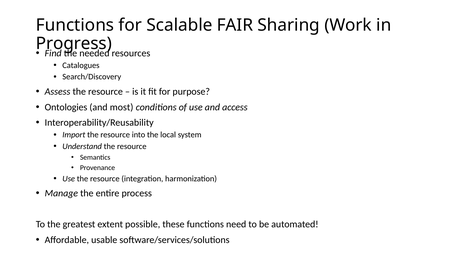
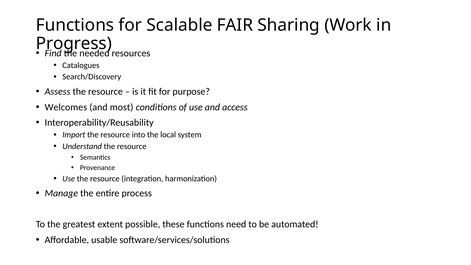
Ontologies: Ontologies -> Welcomes (66, 107)
